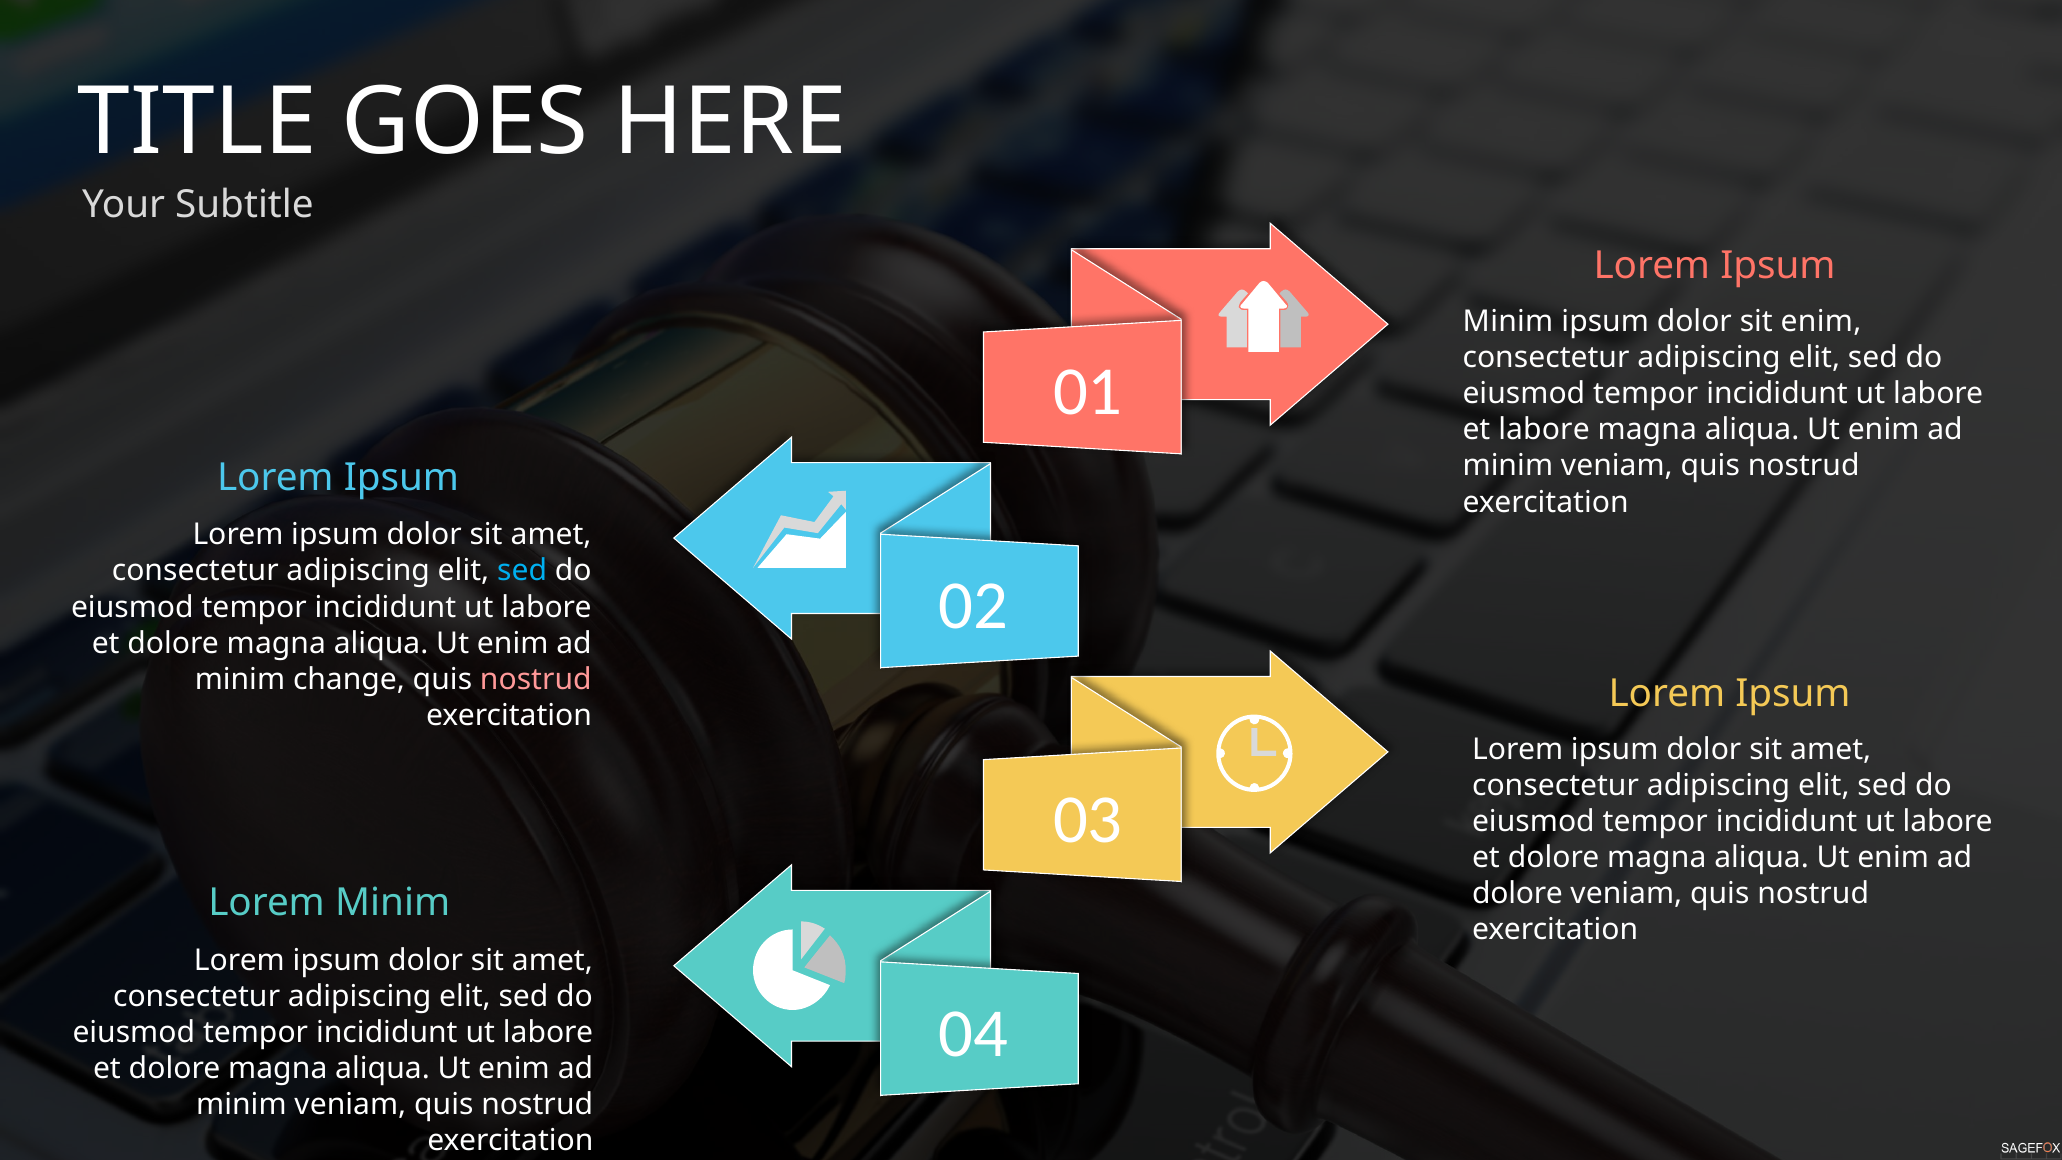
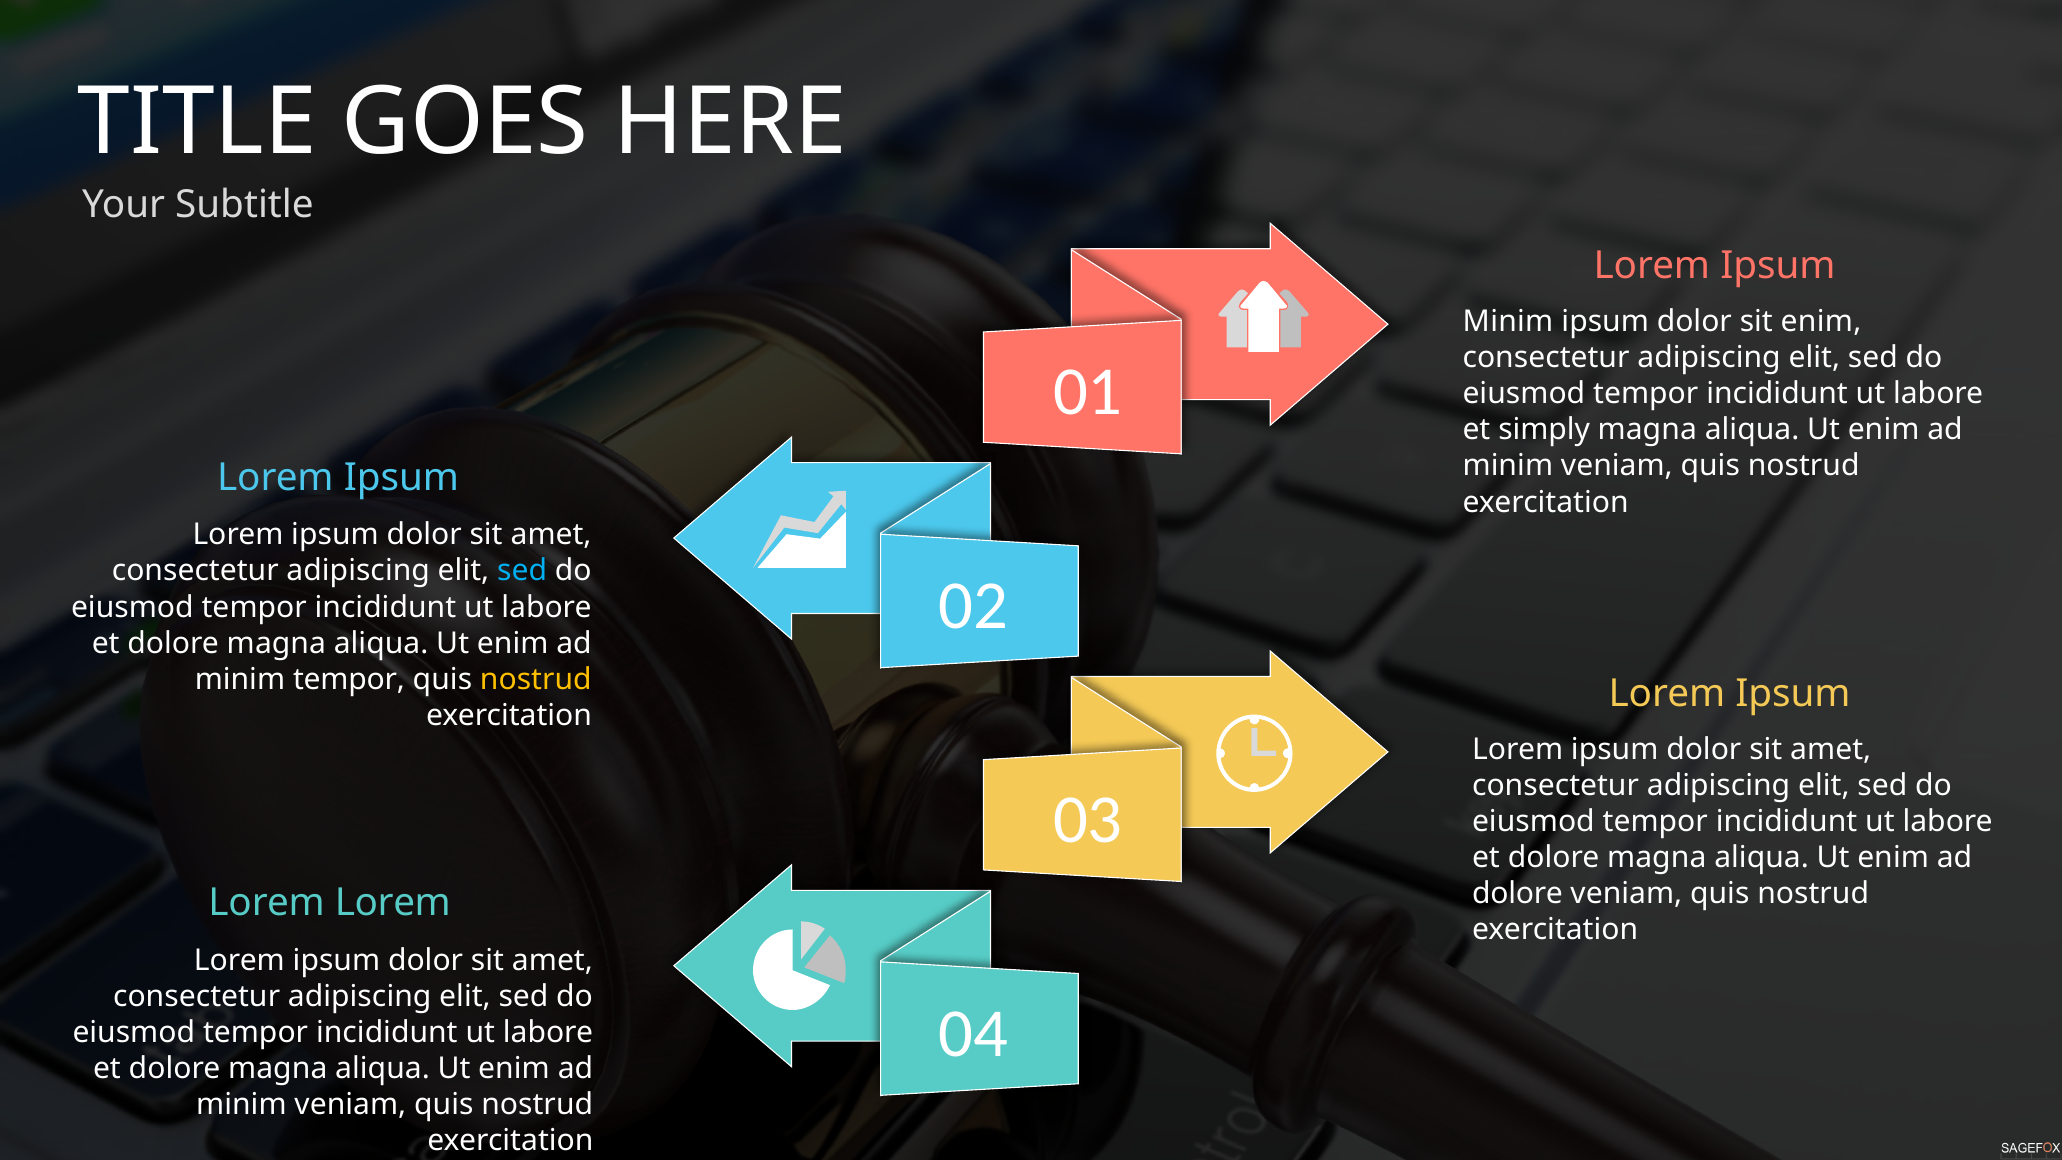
et labore: labore -> simply (1544, 430)
minim change: change -> tempor (349, 679)
nostrud colour: pink -> yellow (536, 679)
Lorem Minim: Minim -> Lorem (393, 903)
